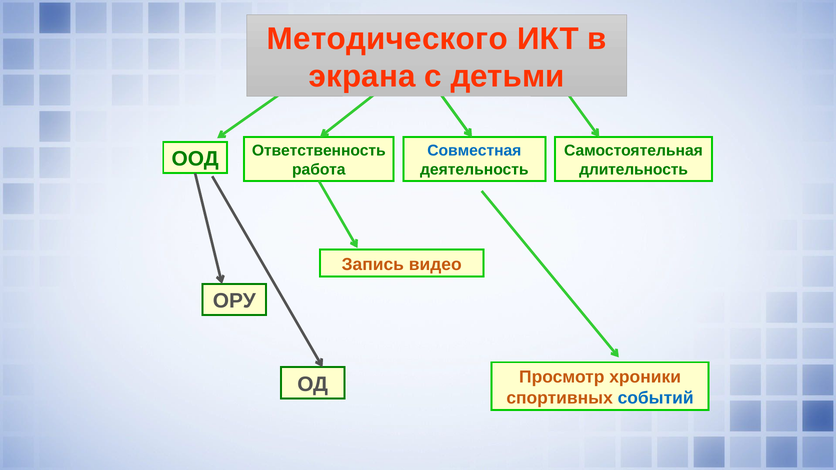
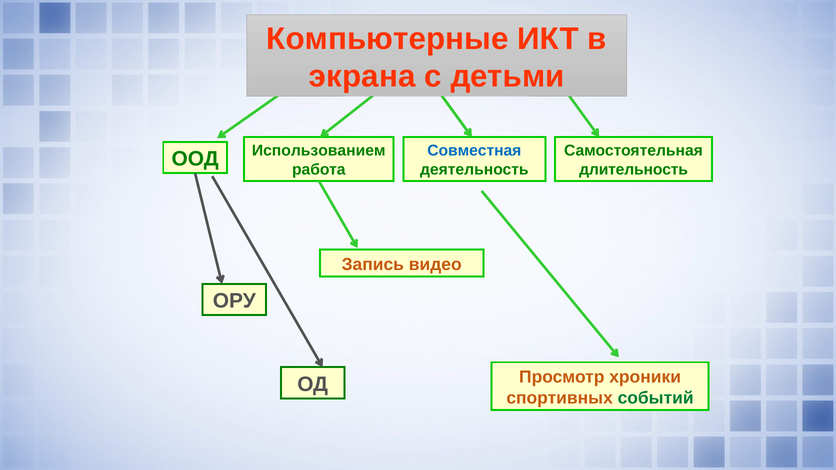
Методического: Методического -> Компьютерные (387, 39)
Ответственность: Ответственность -> Использованием (319, 151)
событий colour: blue -> green (656, 398)
